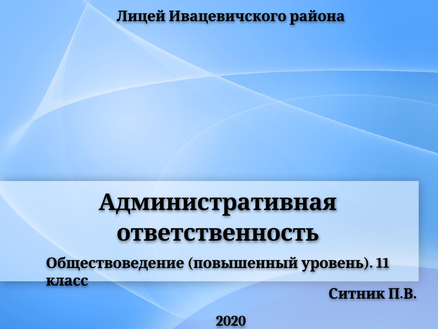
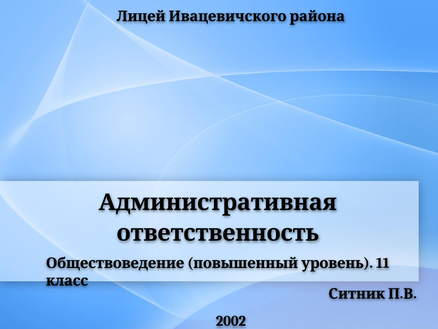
2020: 2020 -> 2002 (231, 321)
